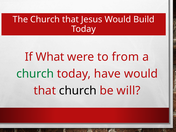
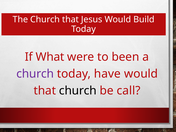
from: from -> been (125, 57)
church colour: green -> purple (35, 74)
will: will -> call (128, 91)
